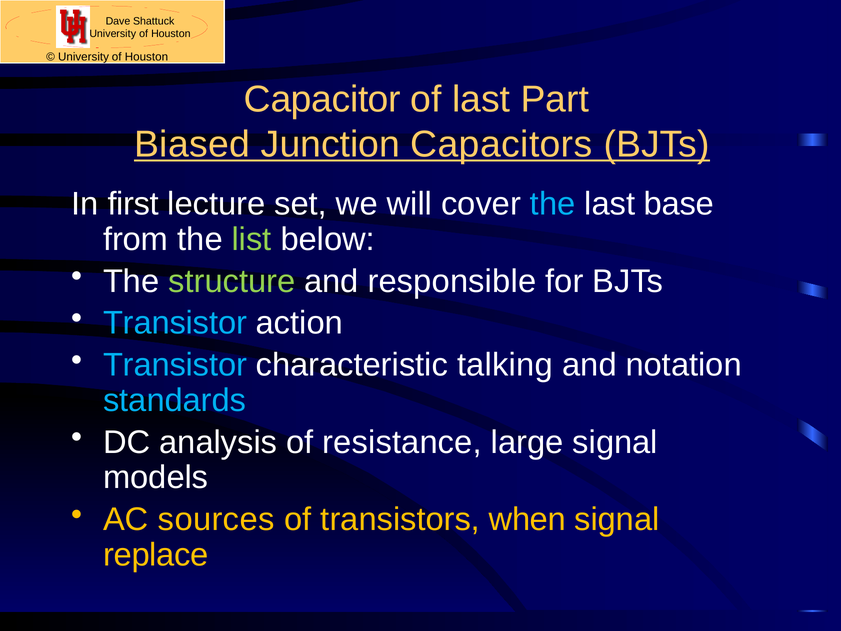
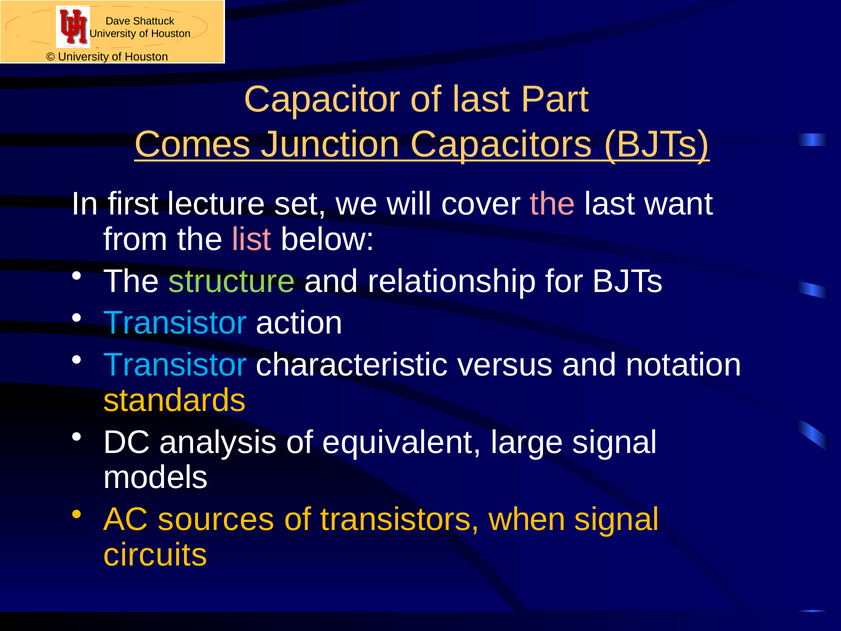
Biased: Biased -> Comes (192, 144)
the colour: light blue -> pink (553, 204)
base: base -> want (679, 204)
list colour: light green -> pink (252, 239)
responsible: responsible -> relationship (452, 281)
talking: talking -> versus (505, 365)
standards colour: light blue -> yellow (175, 400)
resistance: resistance -> equivalent (402, 442)
replace: replace -> circuits (155, 555)
